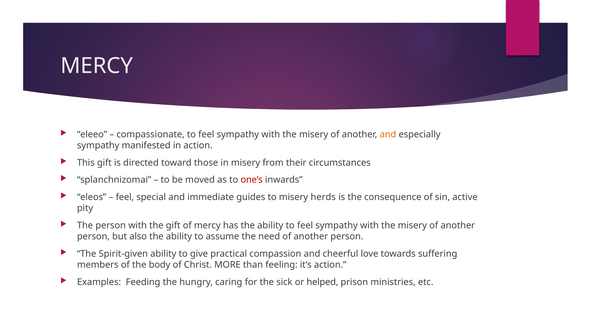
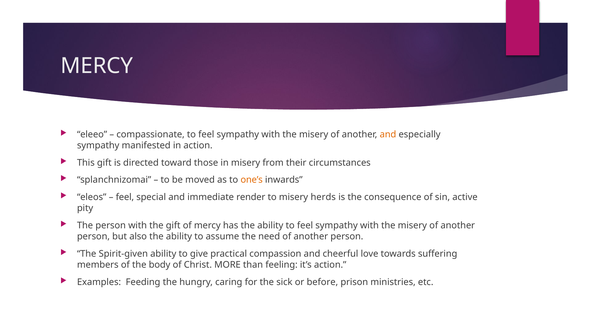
one’s colour: red -> orange (252, 180)
guides: guides -> render (251, 197)
helped: helped -> before (322, 282)
